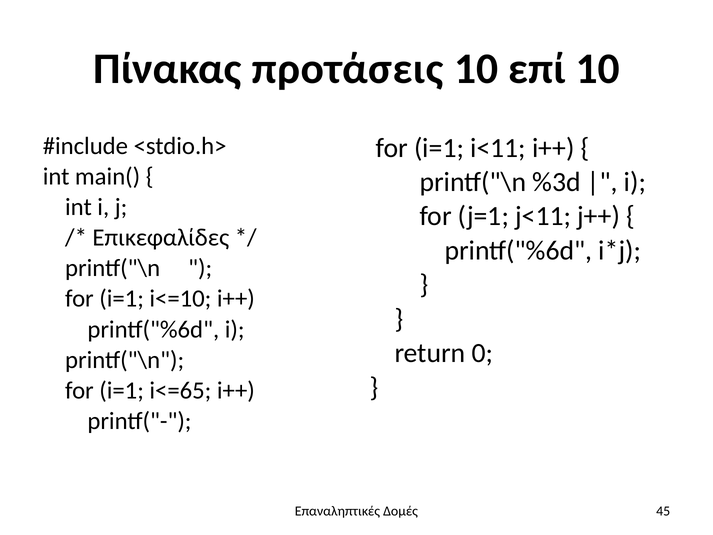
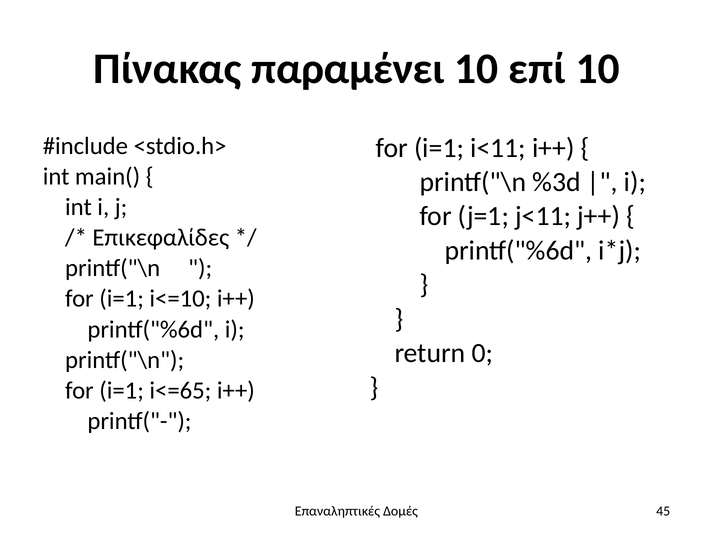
προτάσεις: προτάσεις -> παραμένει (348, 69)
